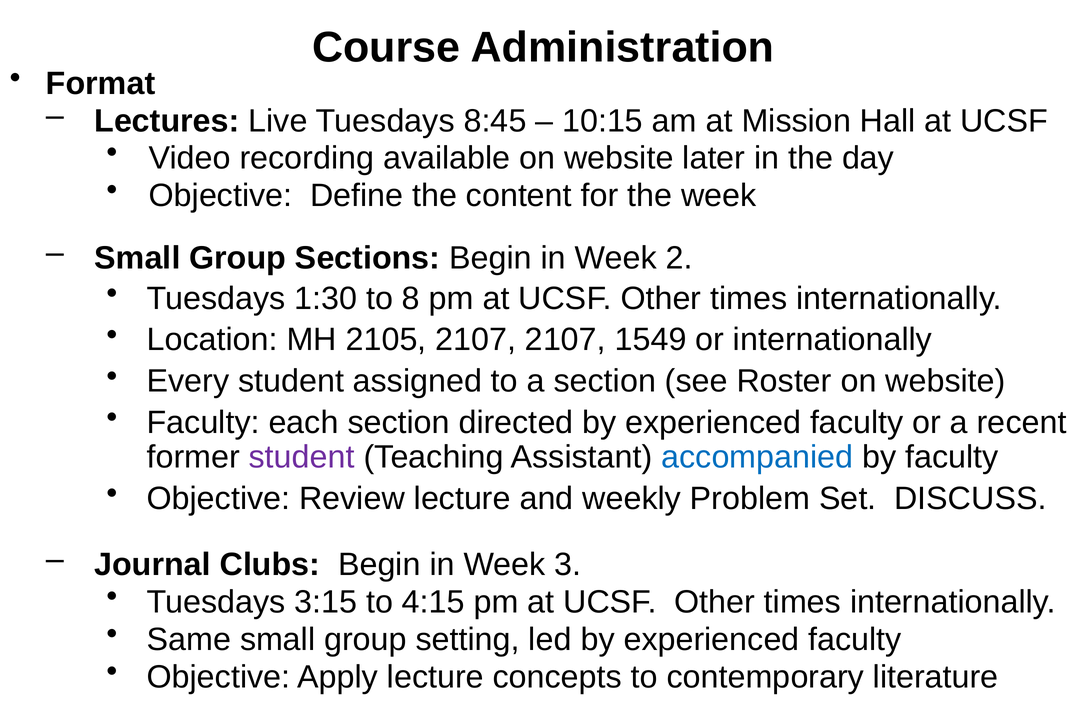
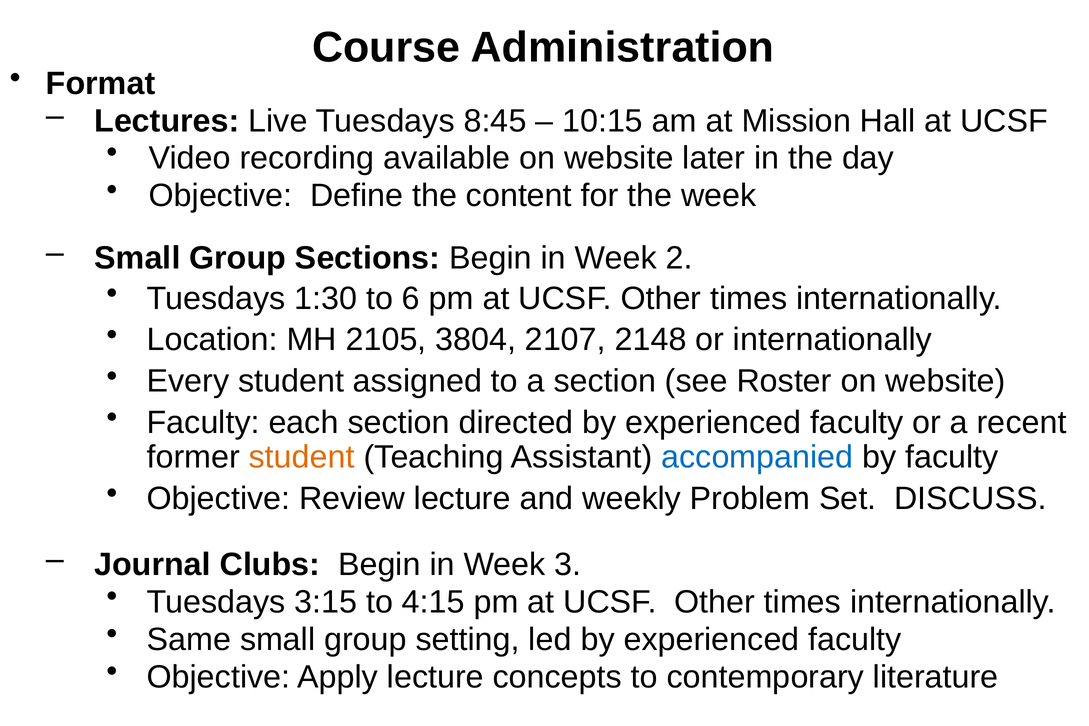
8: 8 -> 6 (411, 299)
2105 2107: 2107 -> 3804 (476, 340)
1549: 1549 -> 2148 (651, 340)
student colour: purple -> orange (302, 457)
